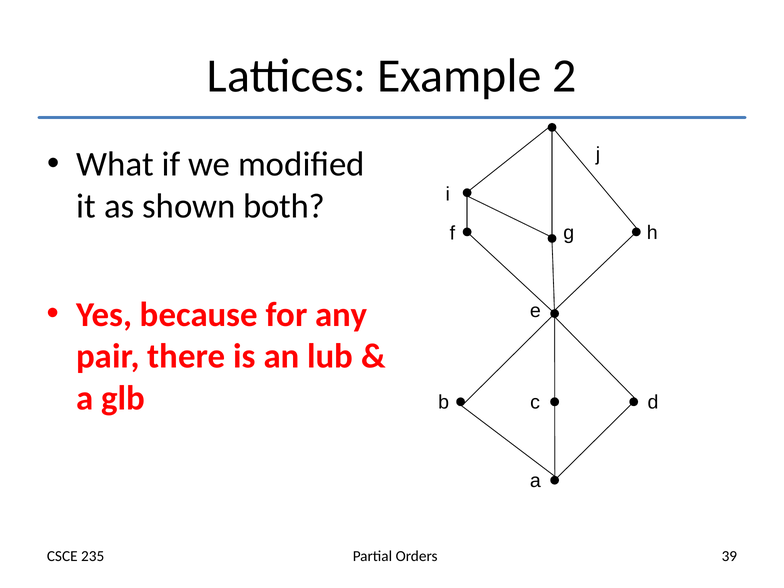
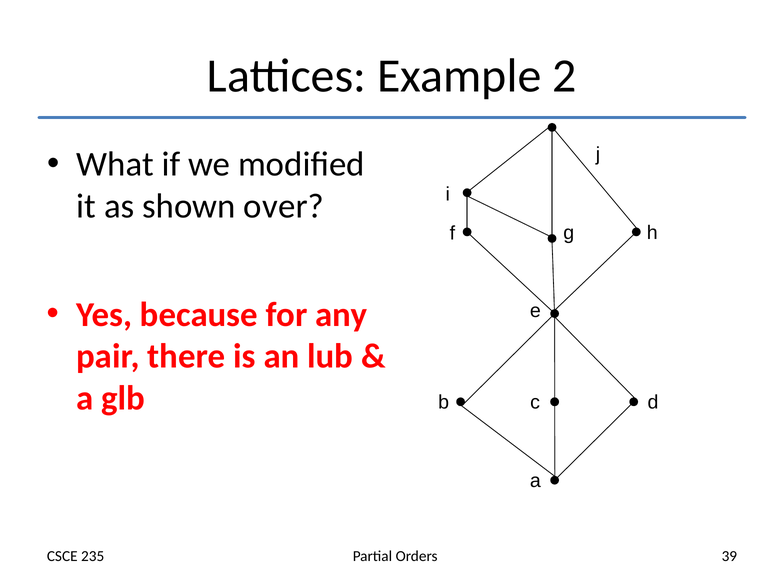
both: both -> over (284, 206)
